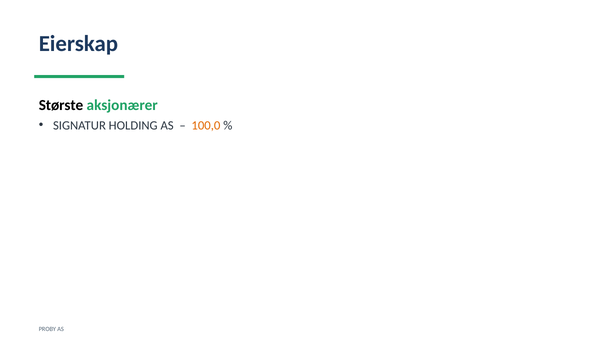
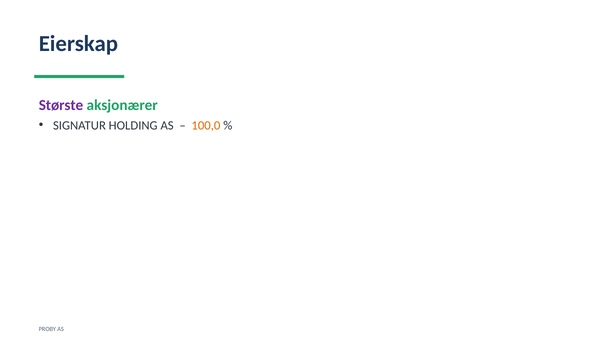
Største colour: black -> purple (61, 105)
